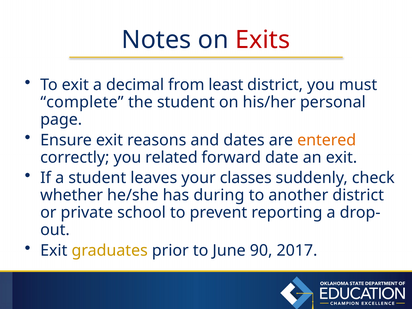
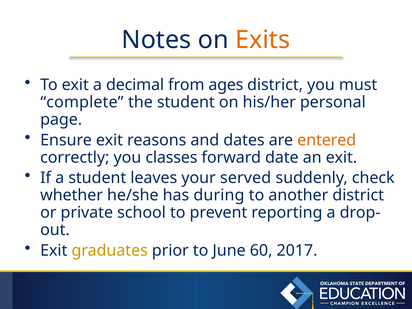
Exits colour: red -> orange (263, 40)
least: least -> ages (226, 85)
related: related -> classes (171, 157)
classes: classes -> served (246, 178)
90: 90 -> 60 (261, 251)
